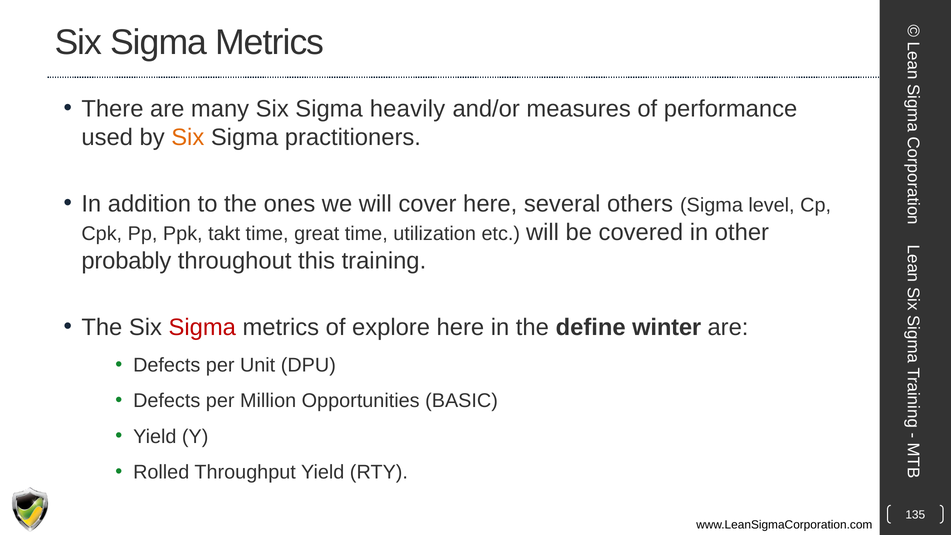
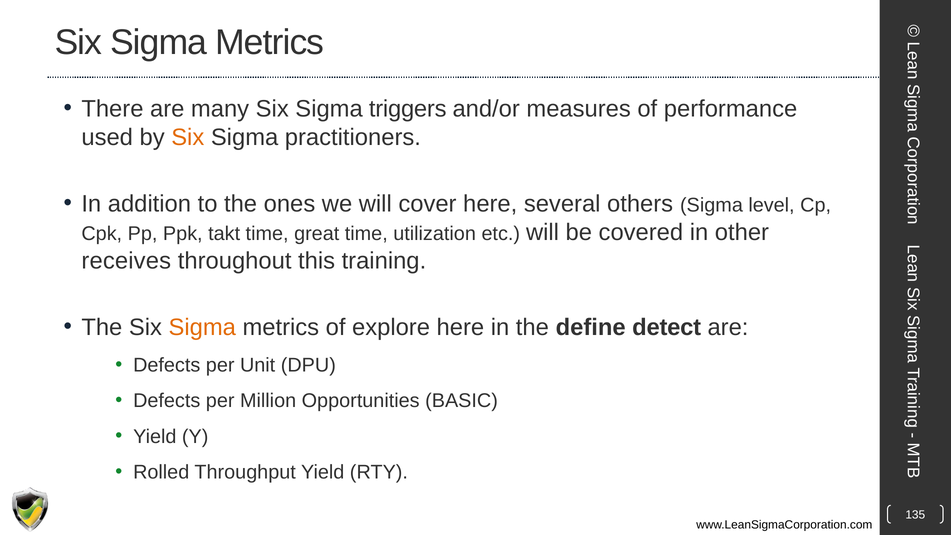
heavily: heavily -> triggers (408, 109)
probably: probably -> receives (126, 261)
Sigma colour: red -> orange (202, 327)
winter: winter -> detect (667, 327)
